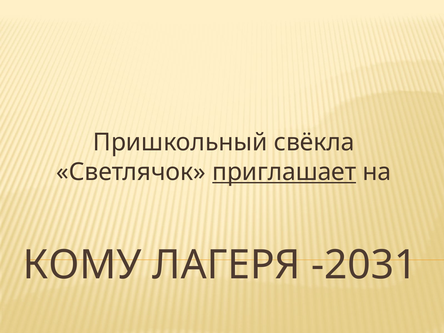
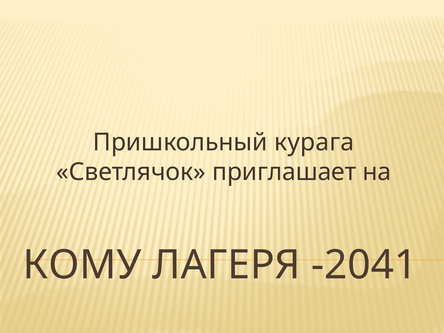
свёкла: свёкла -> курага (314, 142)
приглашает underline: present -> none (284, 172)
-2031: -2031 -> -2041 (364, 265)
